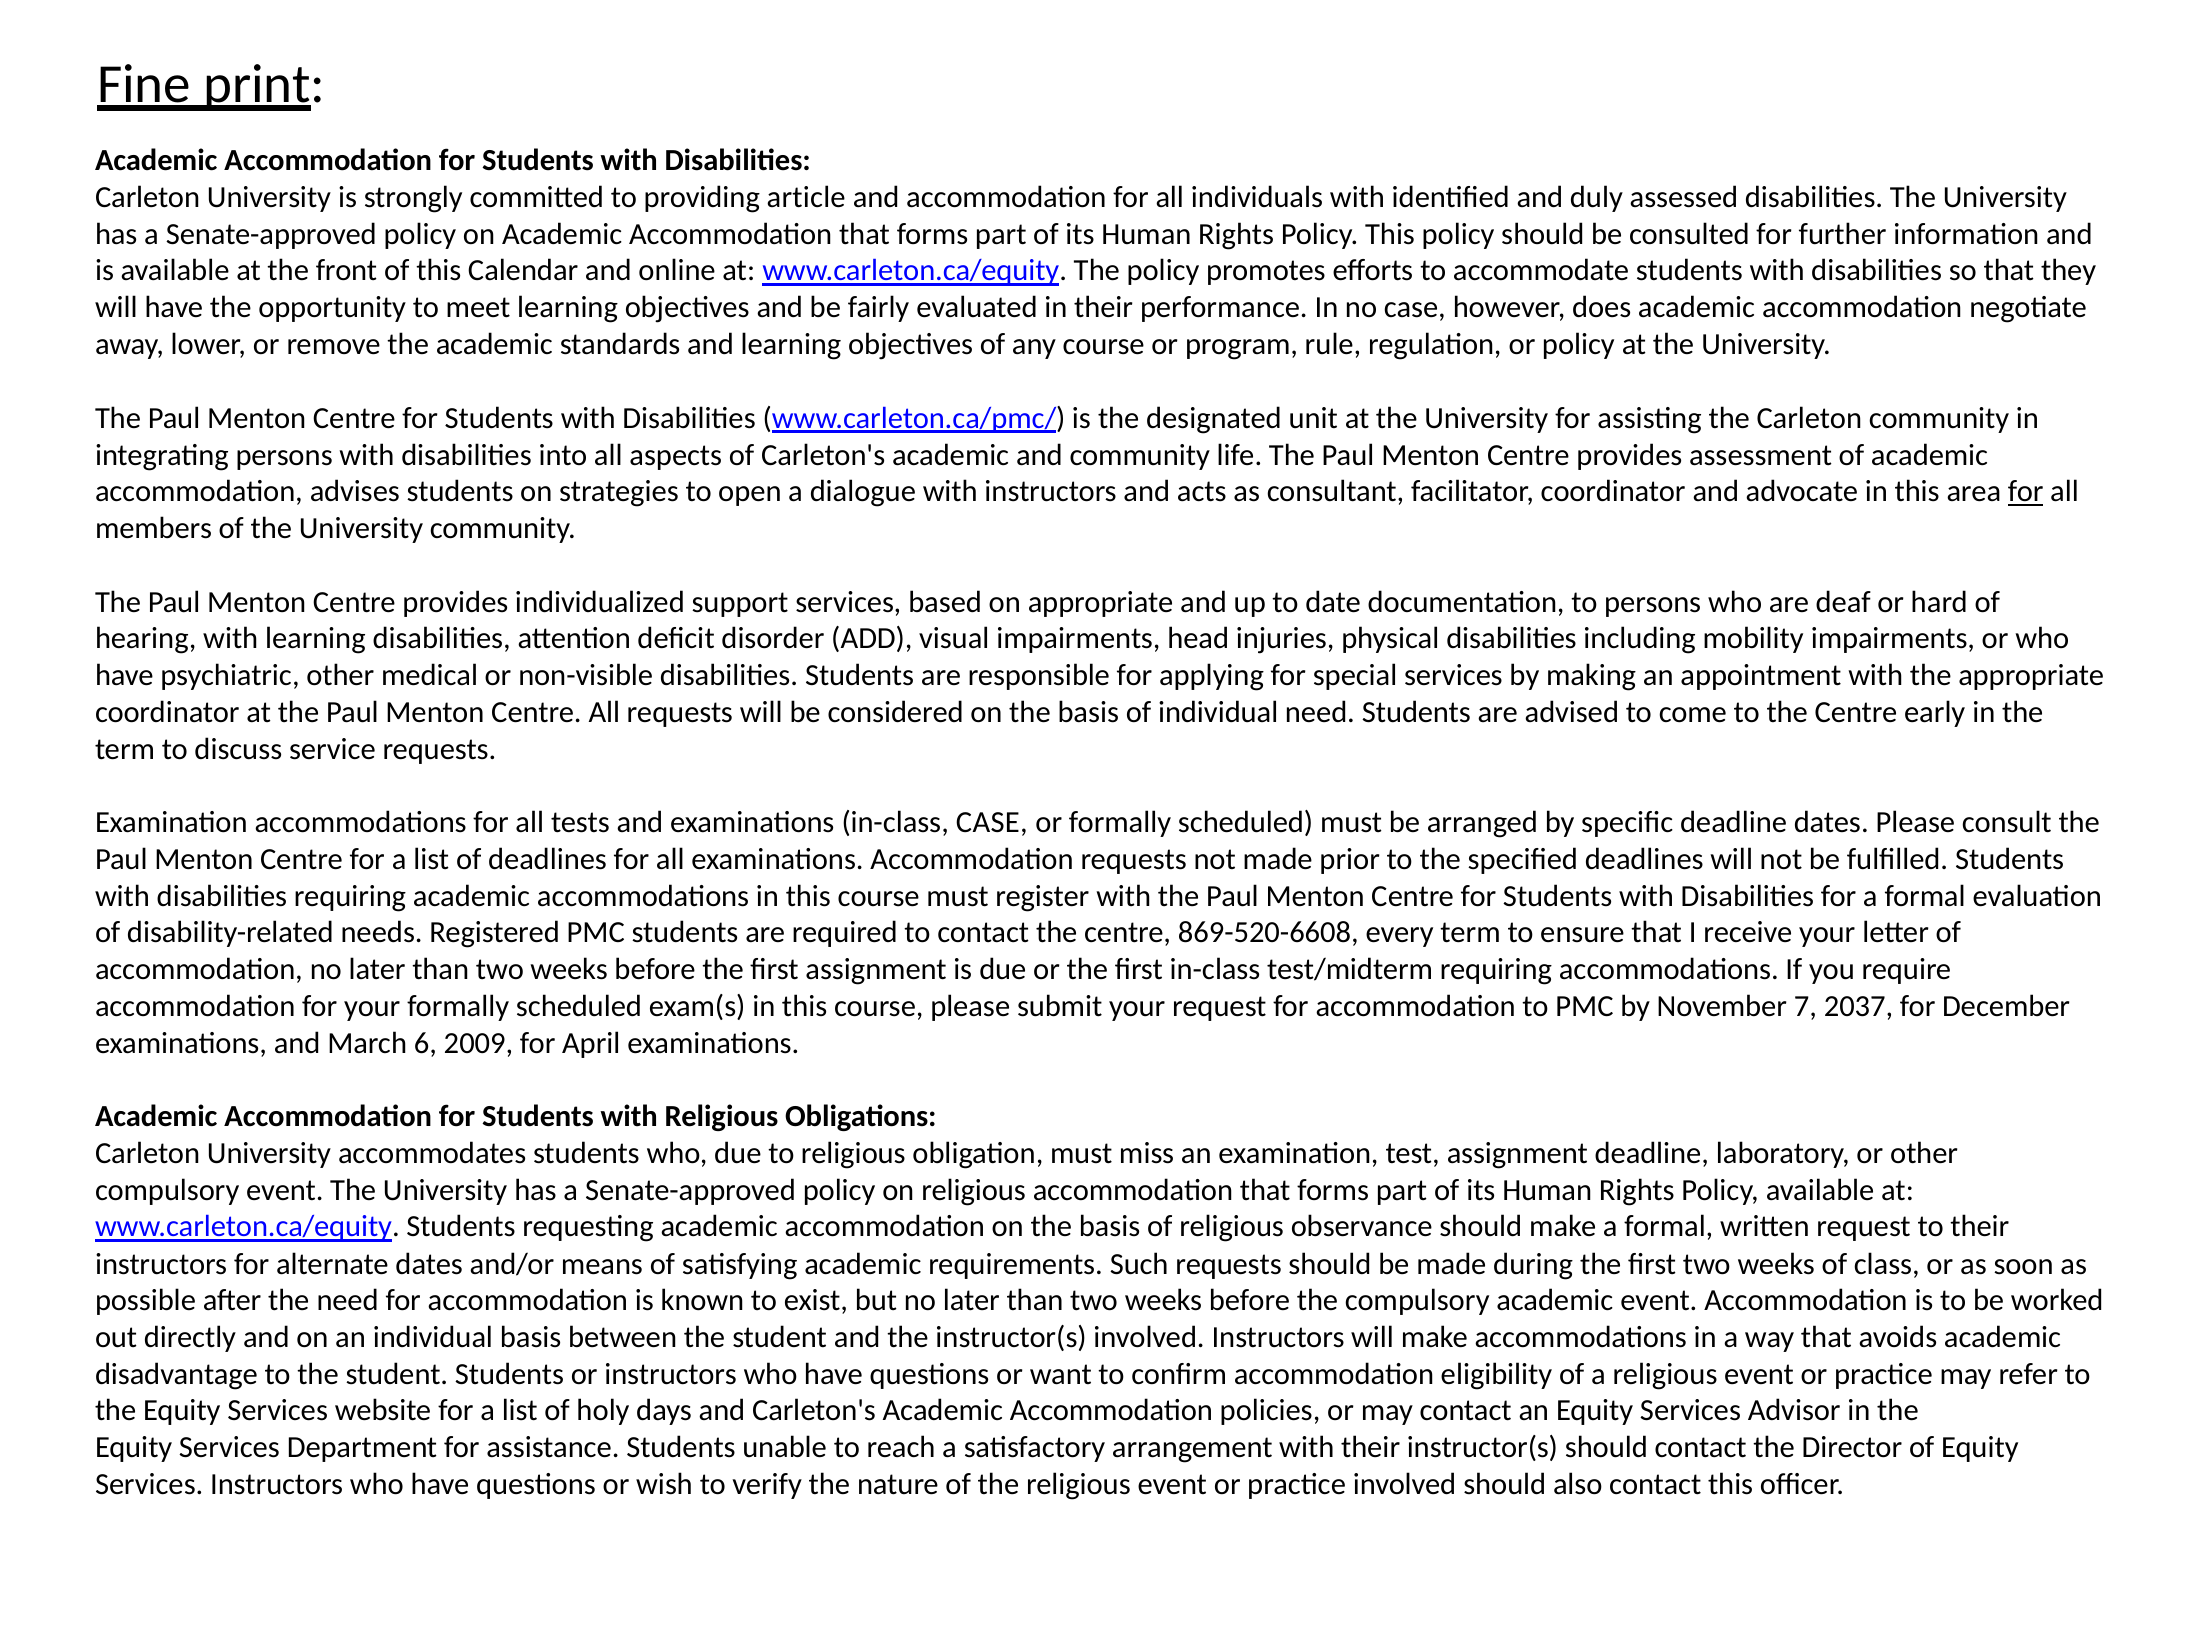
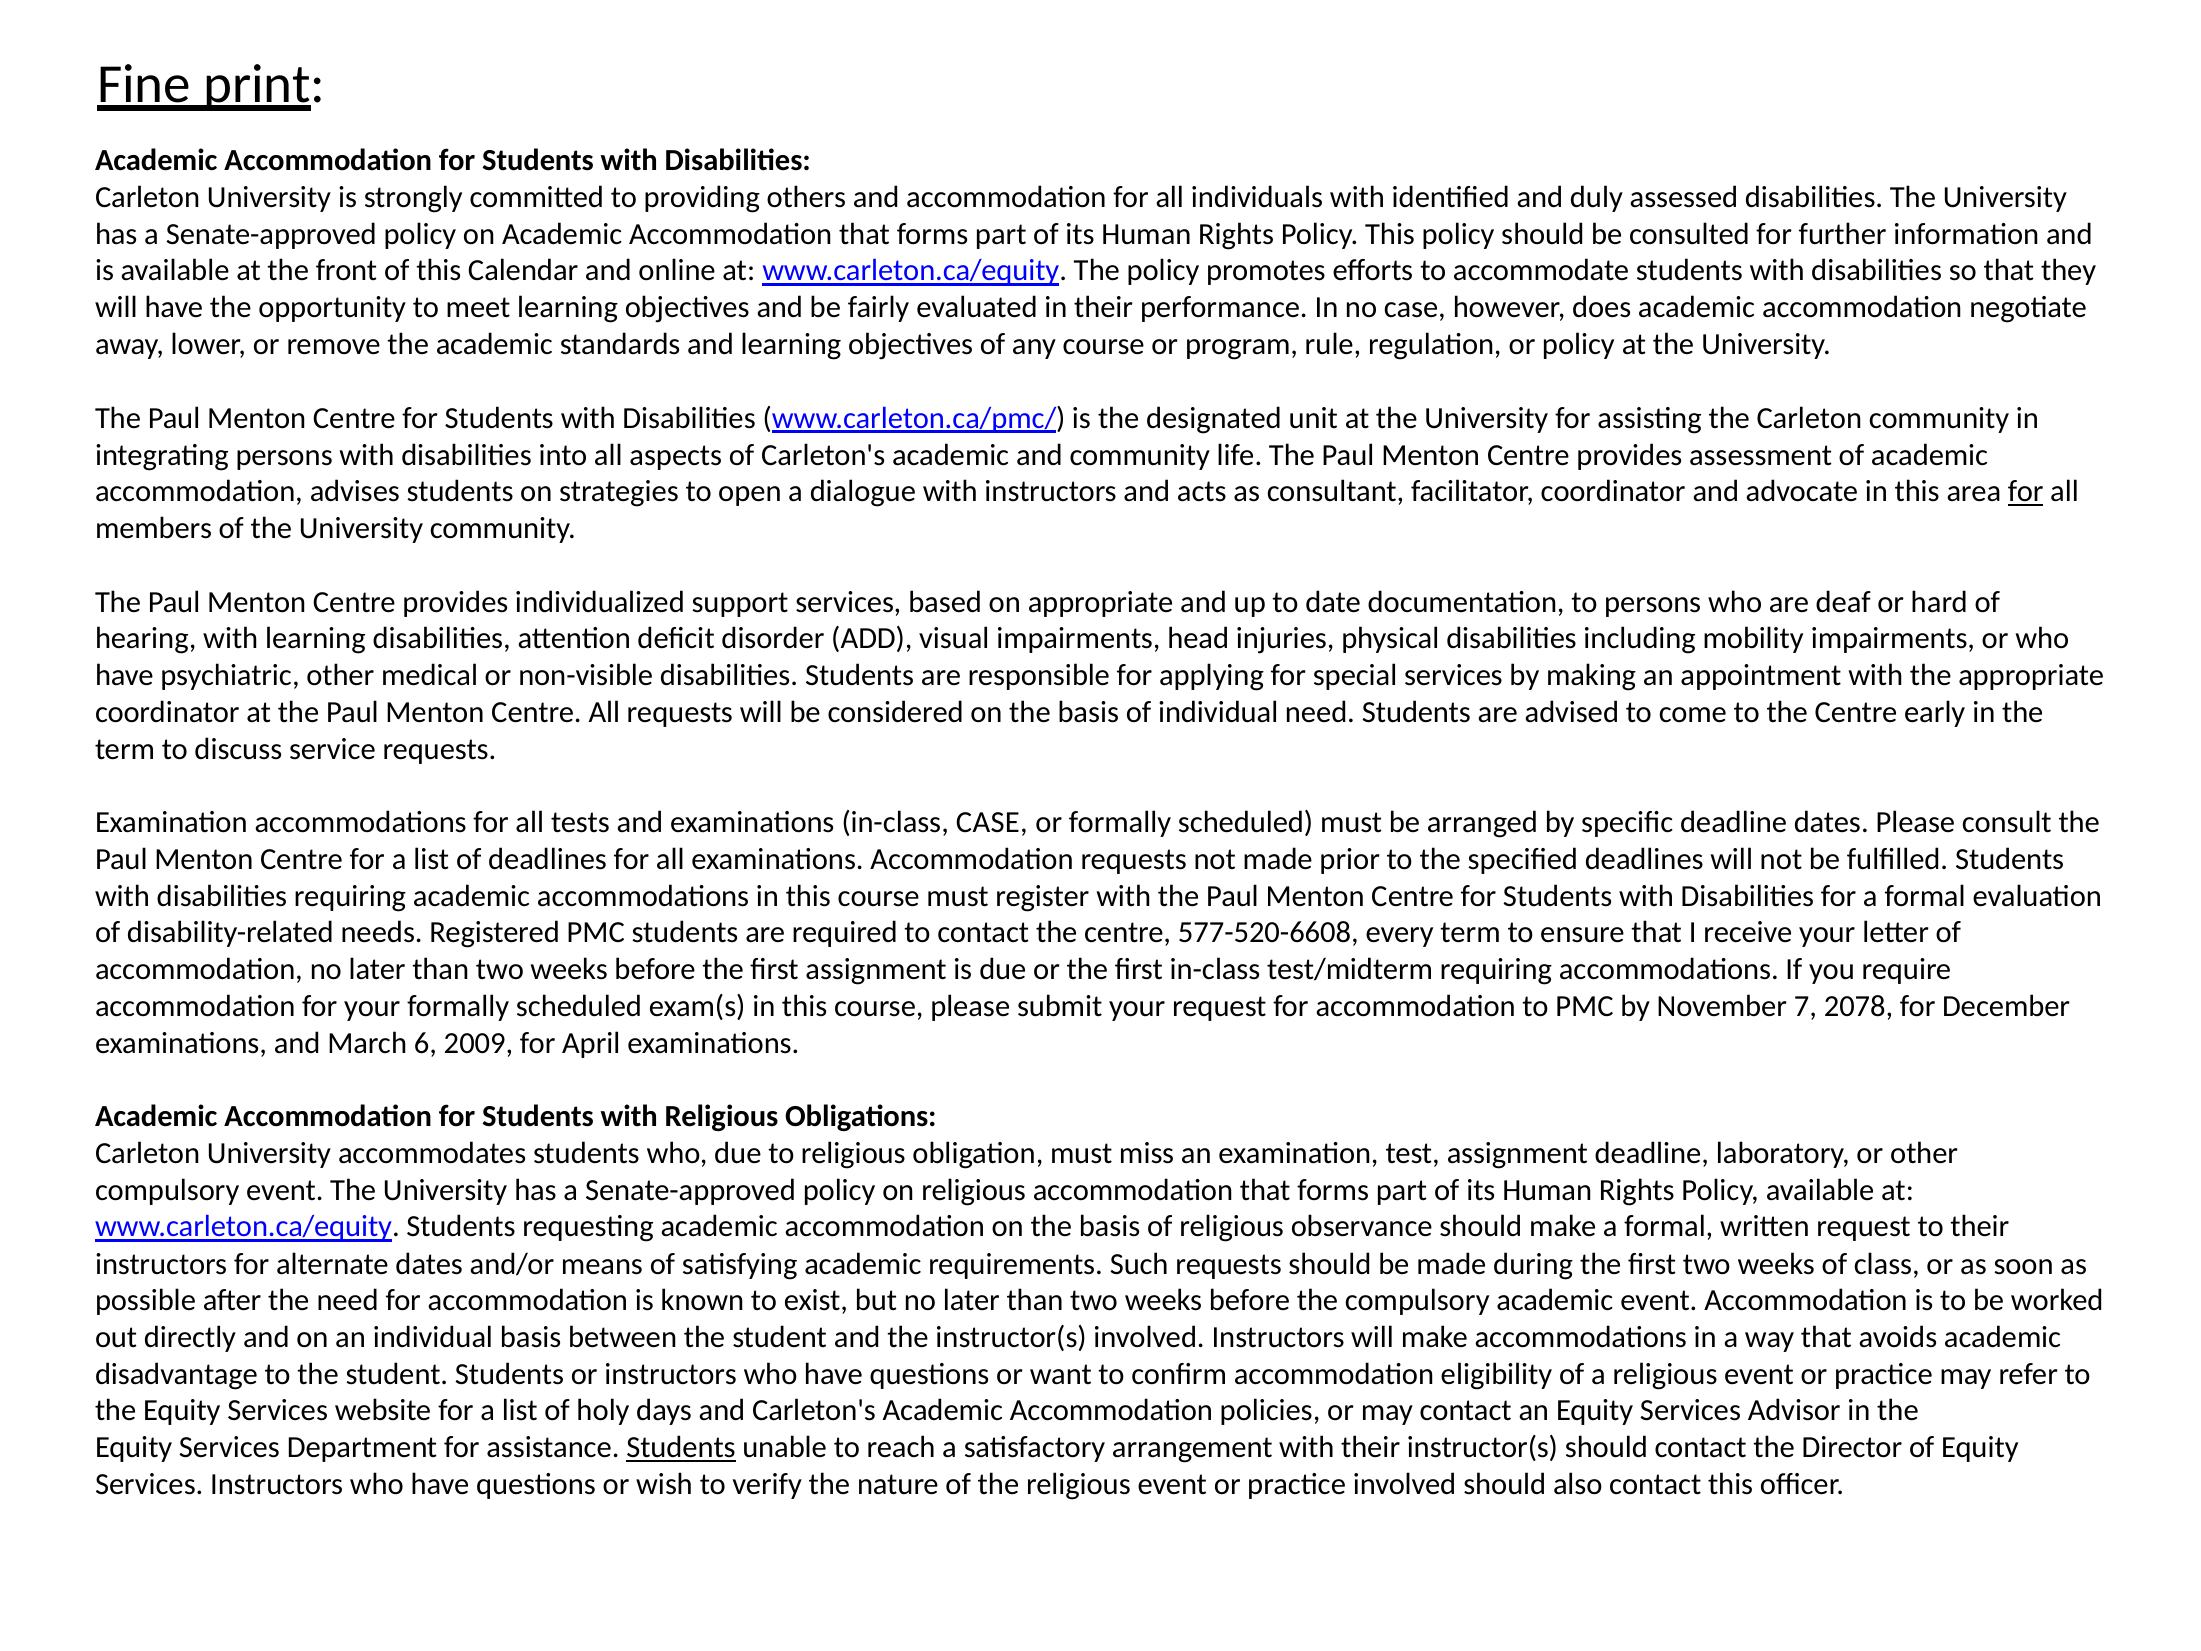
article: article -> others (806, 197)
869-520-6608: 869-520-6608 -> 577-520-6608 (1268, 933)
2037: 2037 -> 2078 (1859, 1006)
Students underline: none -> present (681, 1447)
